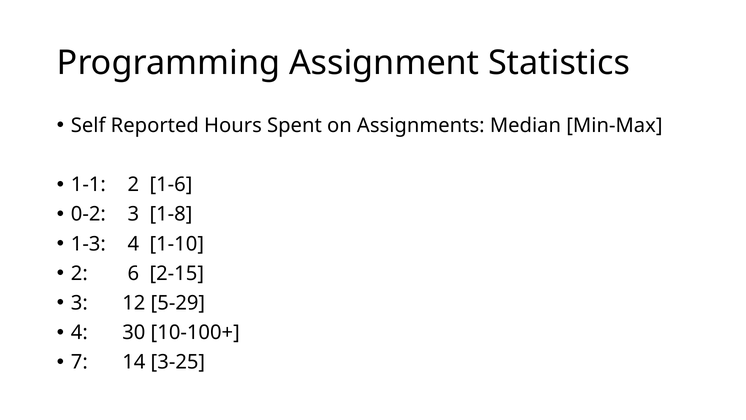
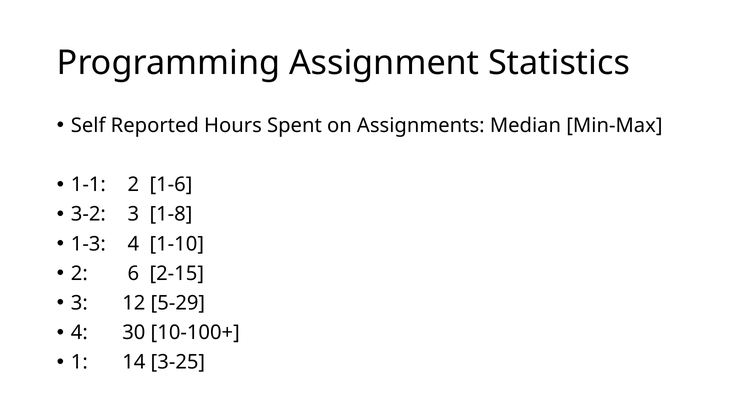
0-2: 0-2 -> 3-2 (88, 214)
7: 7 -> 1 (79, 362)
